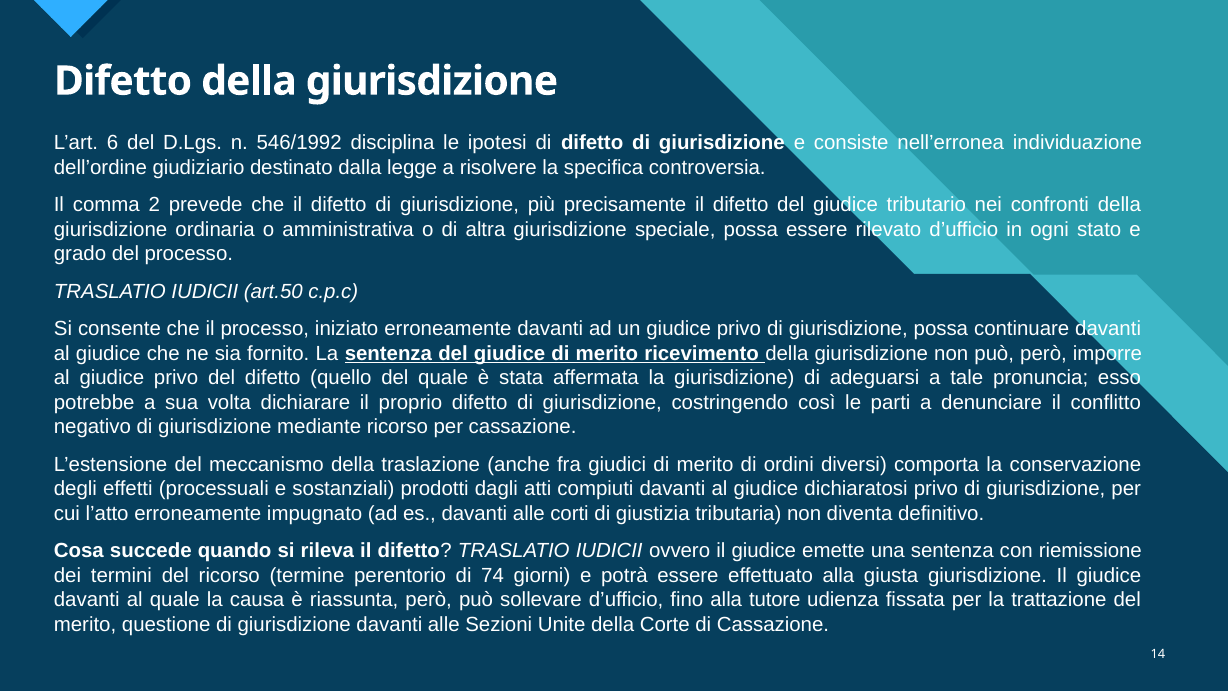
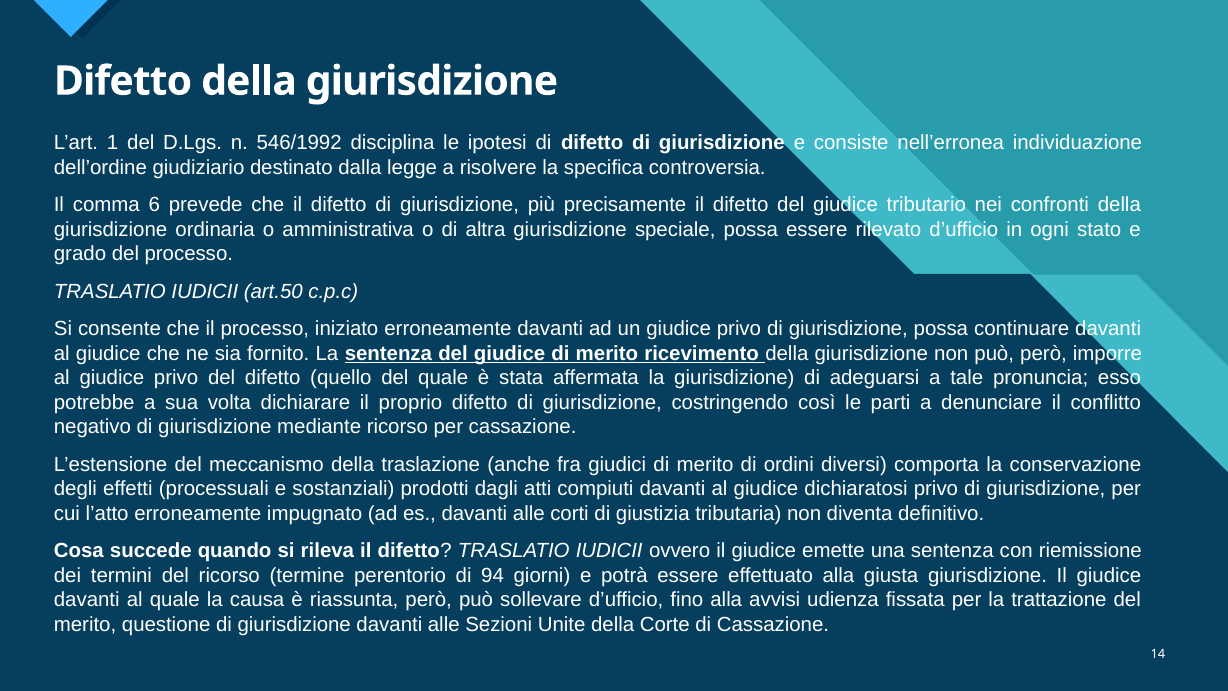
6: 6 -> 1 (113, 143)
2: 2 -> 6 (154, 205)
74: 74 -> 94 (493, 575)
tutore: tutore -> avvisi (775, 600)
